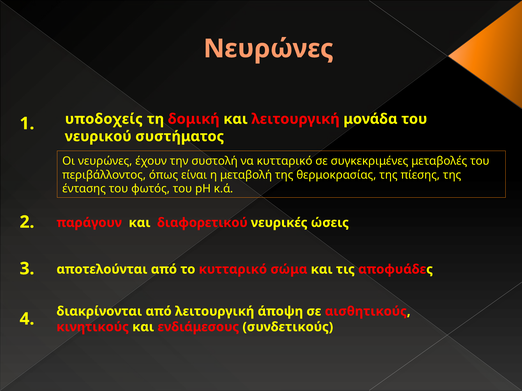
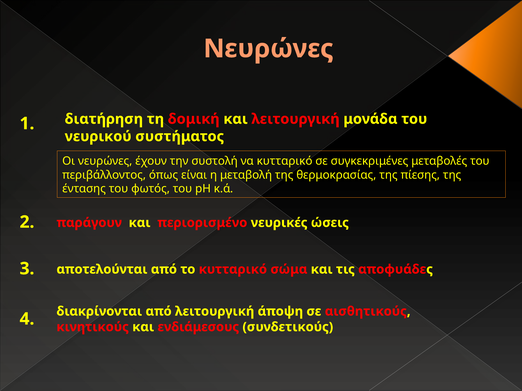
υποδοχείς: υποδοχείς -> διατήρηση (104, 119)
διαφορετικού: διαφορετικού -> περιορισμένο (202, 223)
